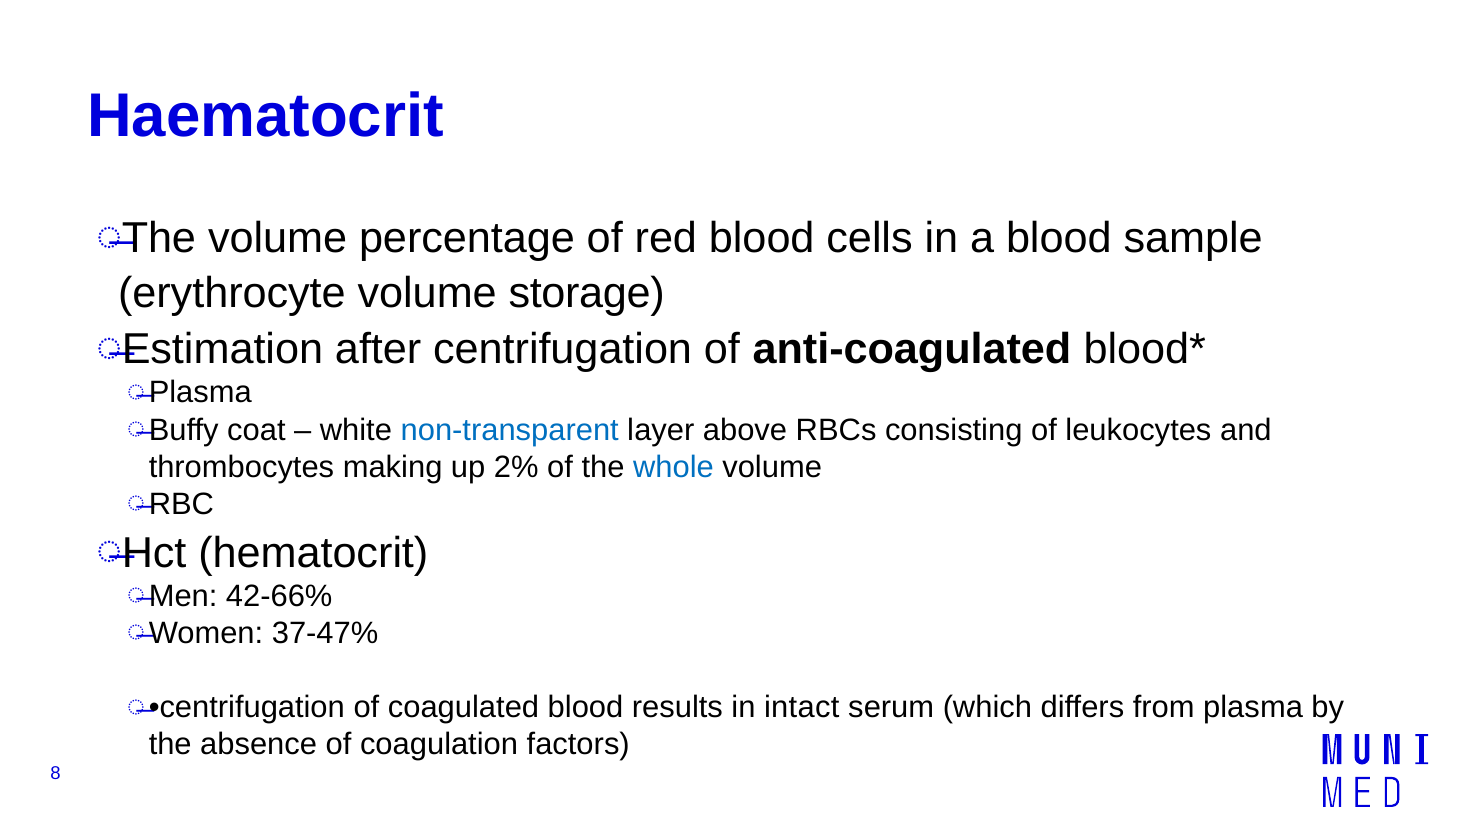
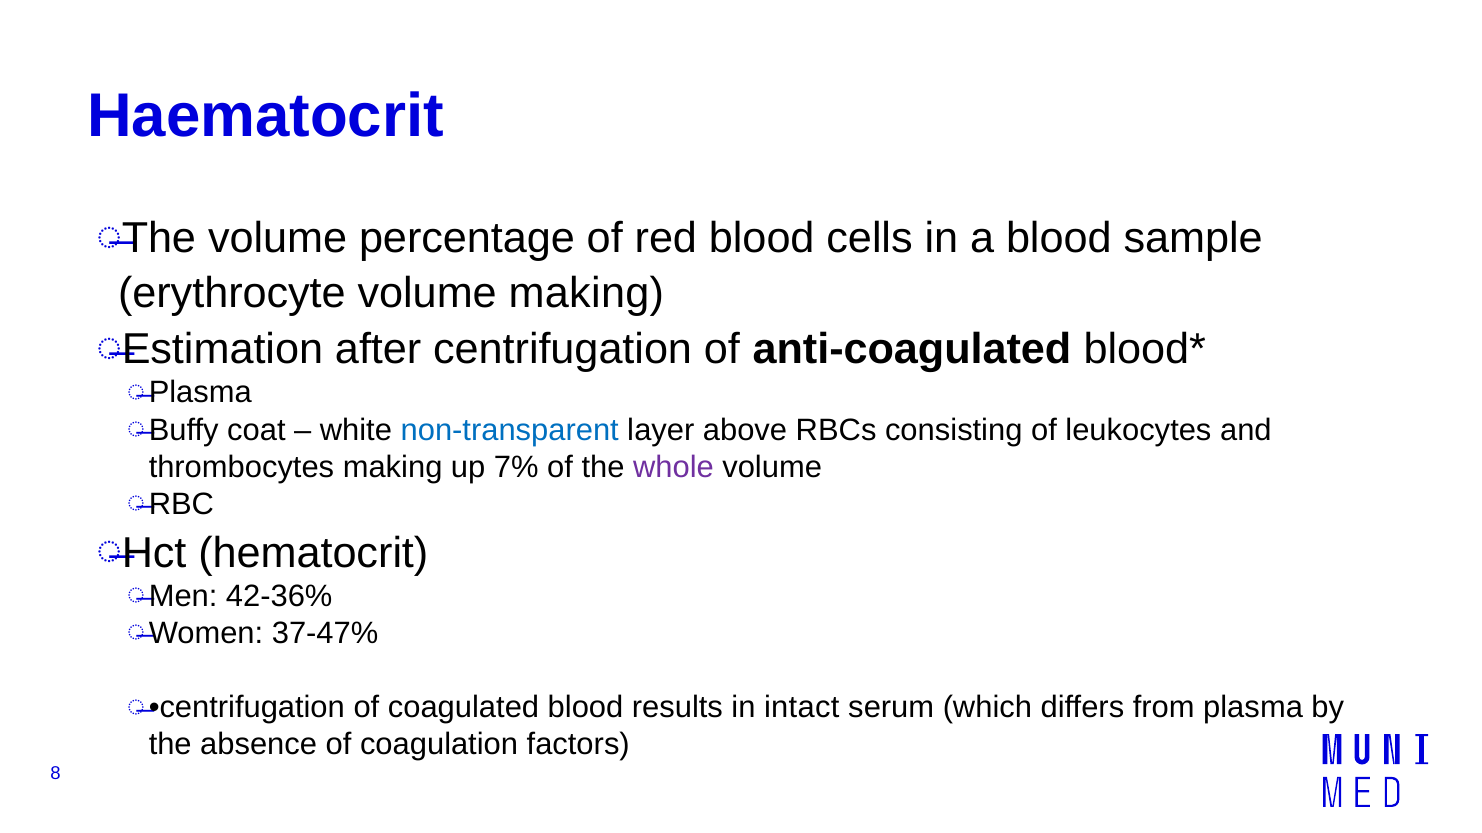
volume storage: storage -> making (586, 294)
2%: 2% -> 7% (516, 467)
whole colour: blue -> purple (673, 467)
42-66%: 42-66% -> 42-36% (279, 597)
